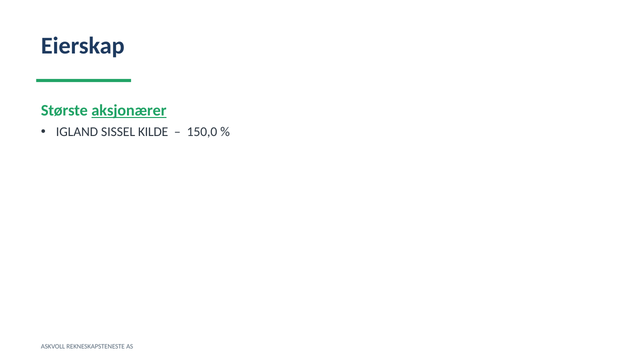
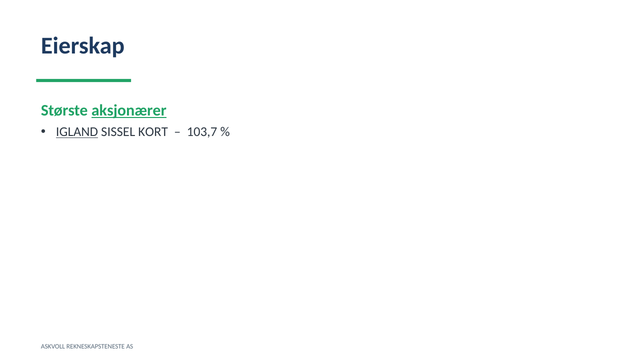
IGLAND underline: none -> present (77, 132)
KILDE: KILDE -> KORT (153, 132)
150,0: 150,0 -> 103,7 (202, 132)
